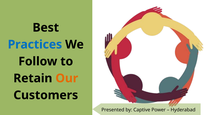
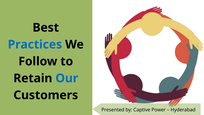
Our colour: orange -> blue (67, 78)
